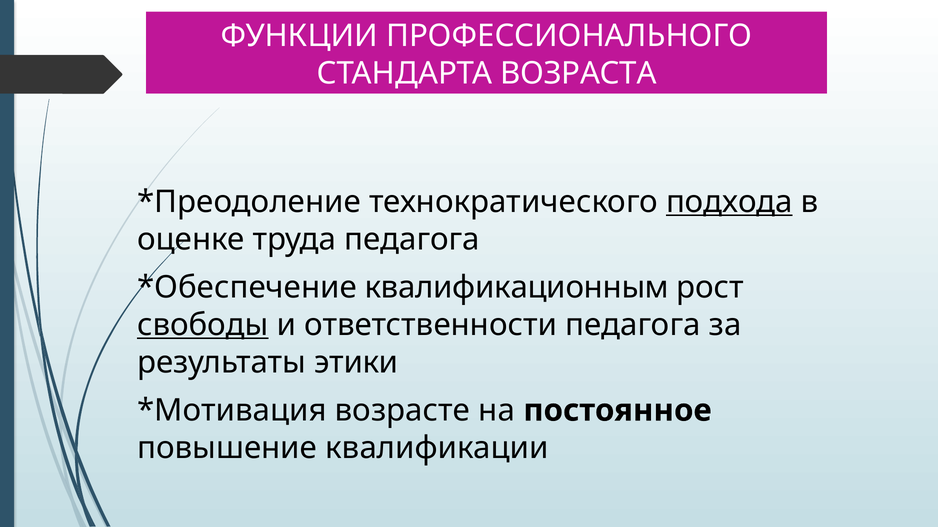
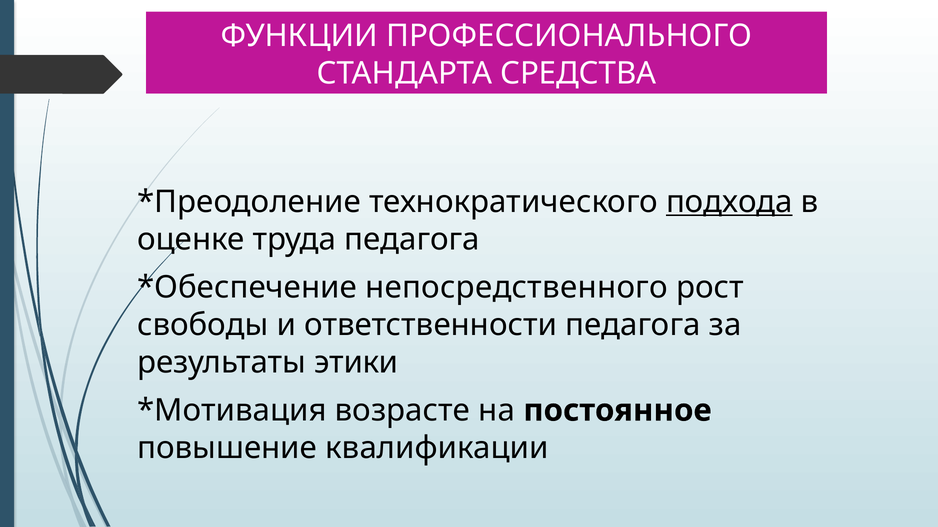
ВОЗРАСТА: ВОЗРАСТА -> СРЕДСТВА (578, 74)
квалификационным: квалификационным -> непосредственного (516, 288)
свободы underline: present -> none (203, 325)
